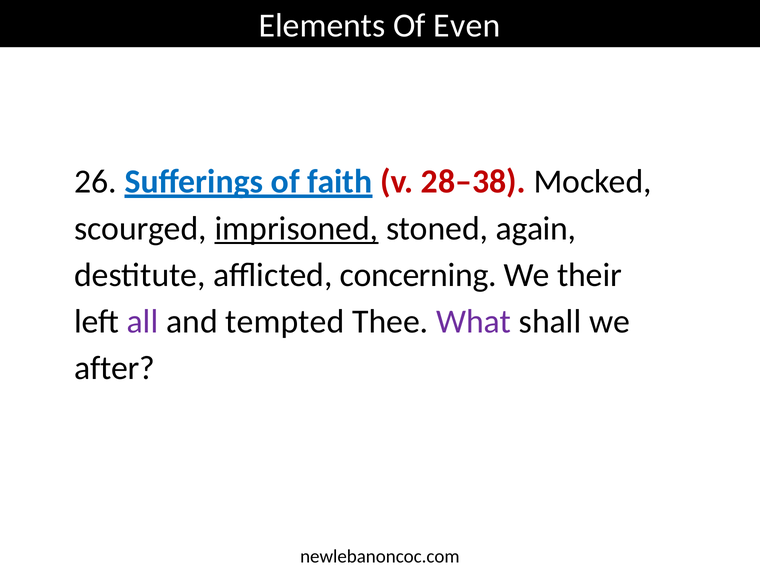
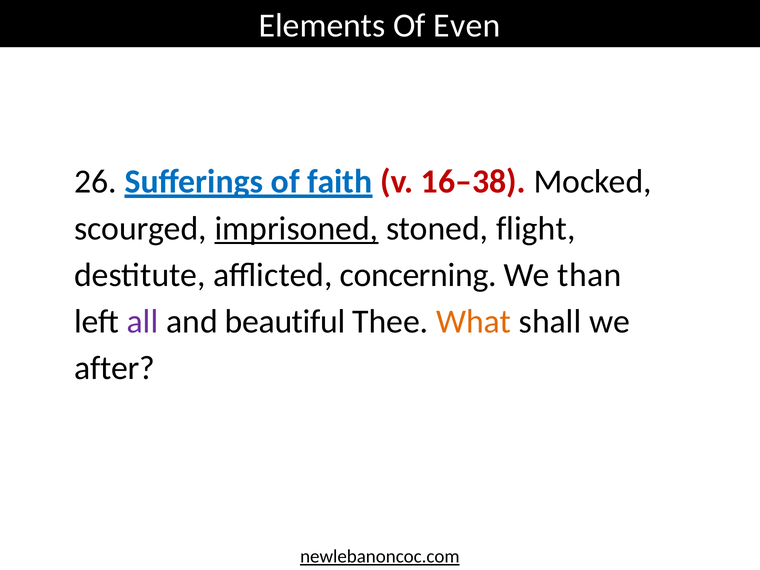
28–38: 28–38 -> 16–38 (473, 182)
again: again -> flight (536, 228)
their: their -> than (589, 275)
tempted: tempted -> beautiful (285, 322)
What colour: purple -> orange (474, 322)
newlebanoncoc.com underline: none -> present (380, 557)
